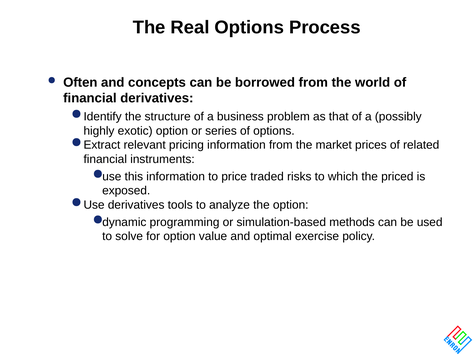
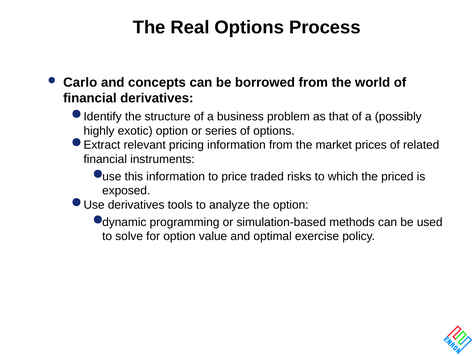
Often: Often -> Carlo (80, 82)
